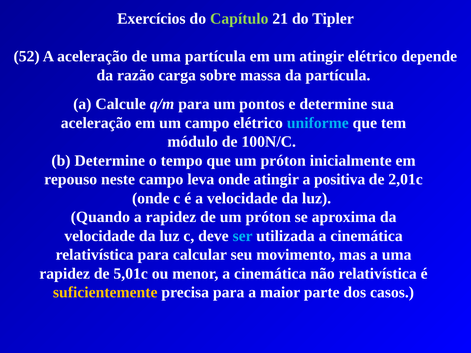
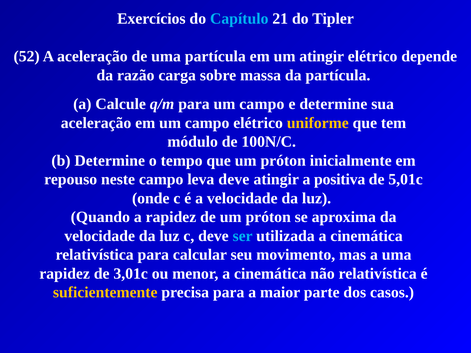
Capítulo colour: light green -> light blue (239, 19)
para um pontos: pontos -> campo (262, 104)
uniforme colour: light blue -> yellow (318, 123)
leva onde: onde -> deve (234, 179)
2,01c: 2,01c -> 5,01c (406, 179)
5,01c: 5,01c -> 3,01c (131, 274)
